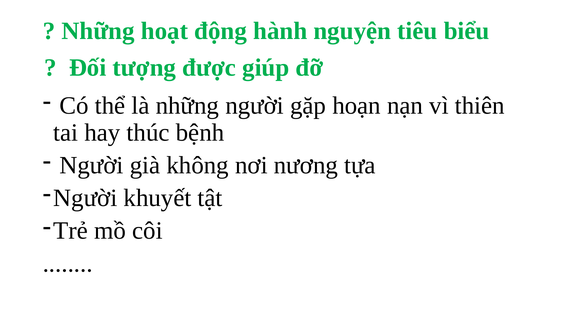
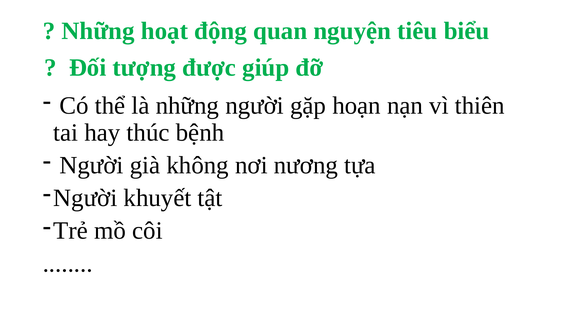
hành: hành -> quan (280, 31)
